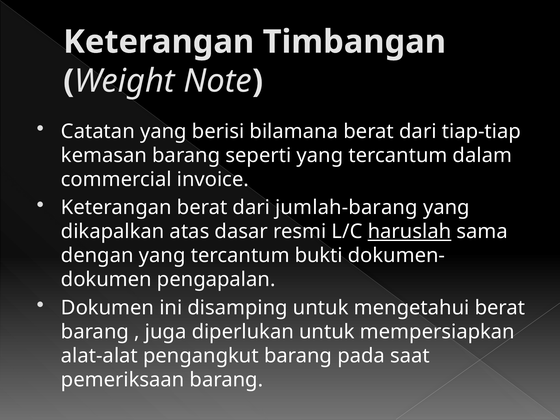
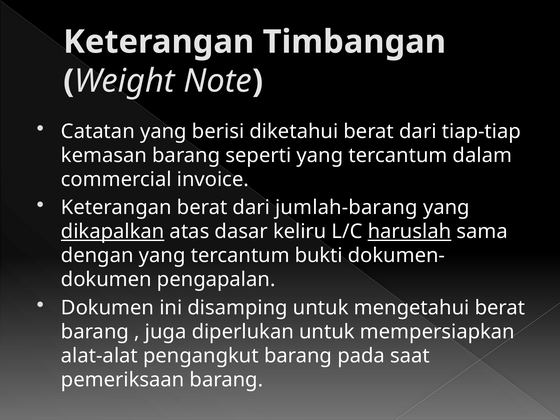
bilamana: bilamana -> diketahui (294, 131)
dikapalkan underline: none -> present (113, 232)
resmi: resmi -> keliru (300, 232)
